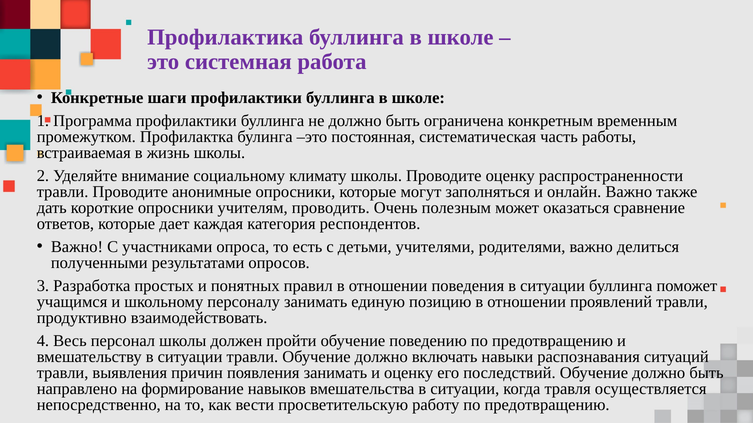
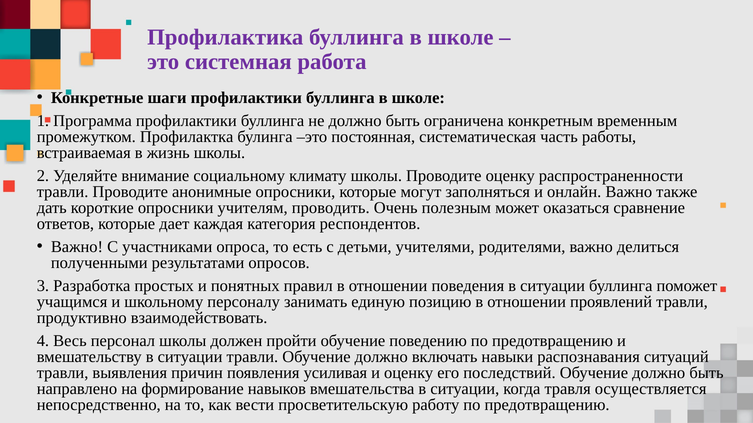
появления занимать: занимать -> усиливая (335, 373)
